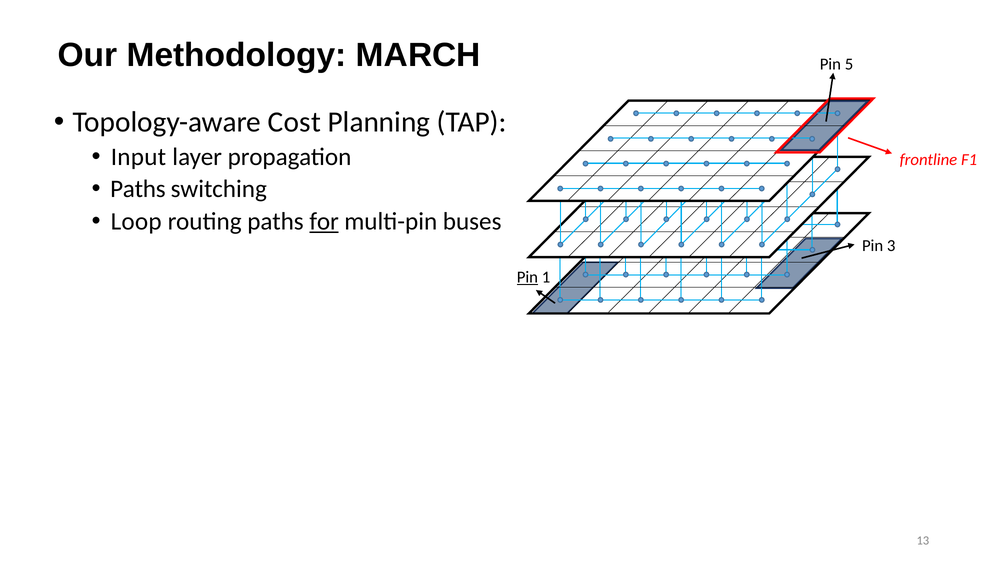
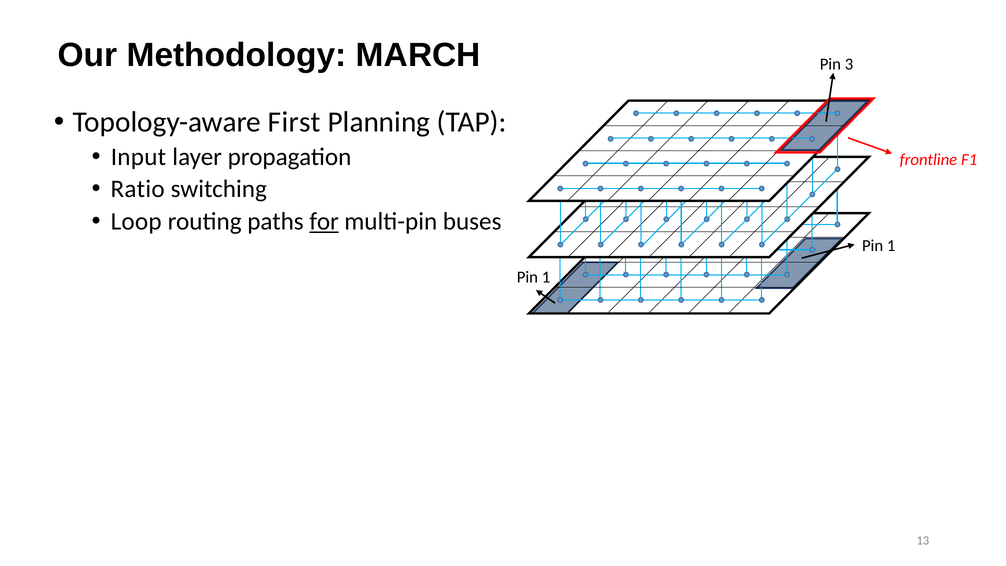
5: 5 -> 3 (849, 64)
Cost: Cost -> First (294, 122)
Paths: Paths -> Ratio (138, 189)
3: 3 -> 1 (891, 246)
Pin underline: present -> none (527, 277)
